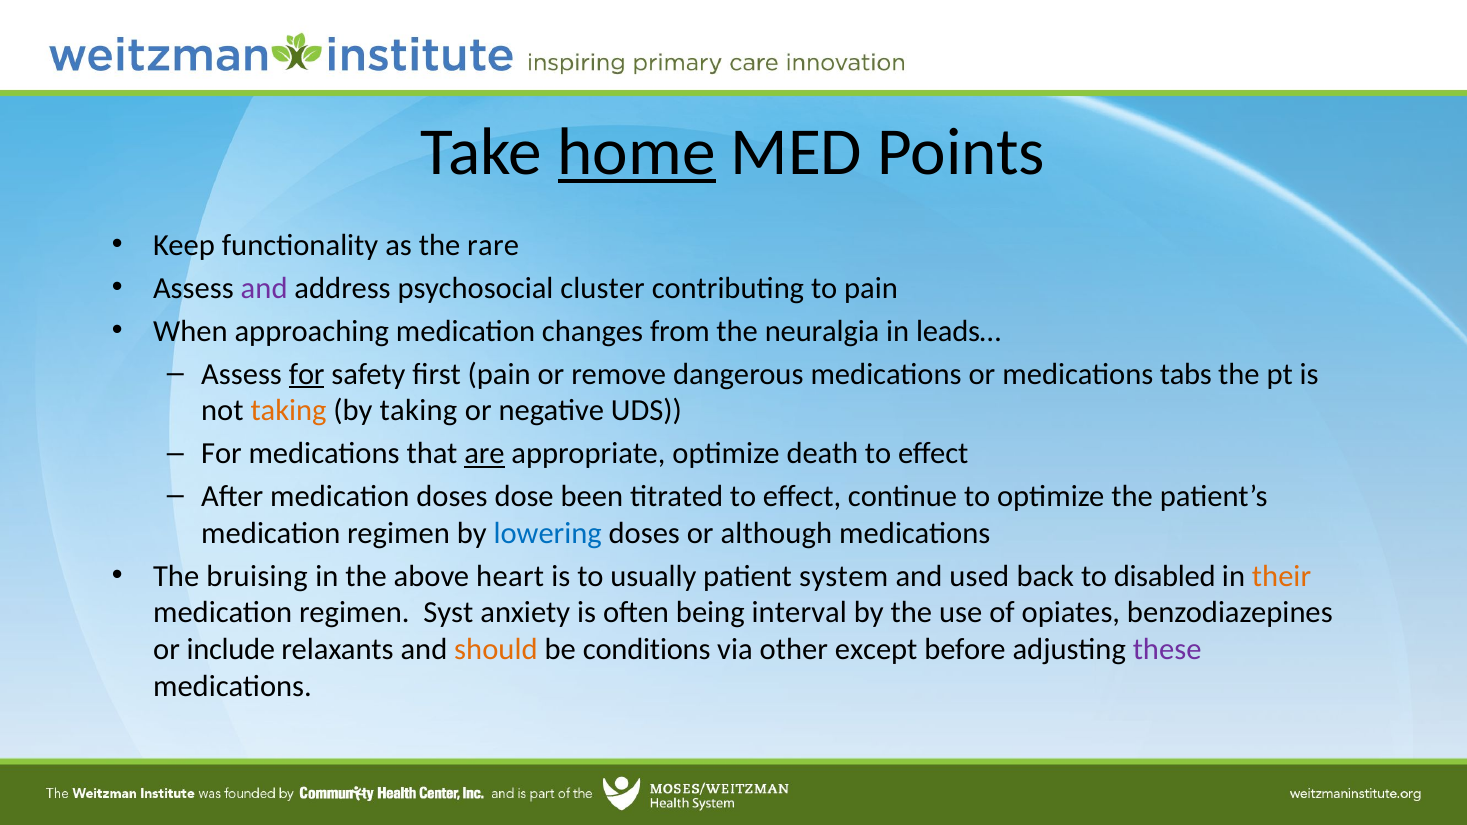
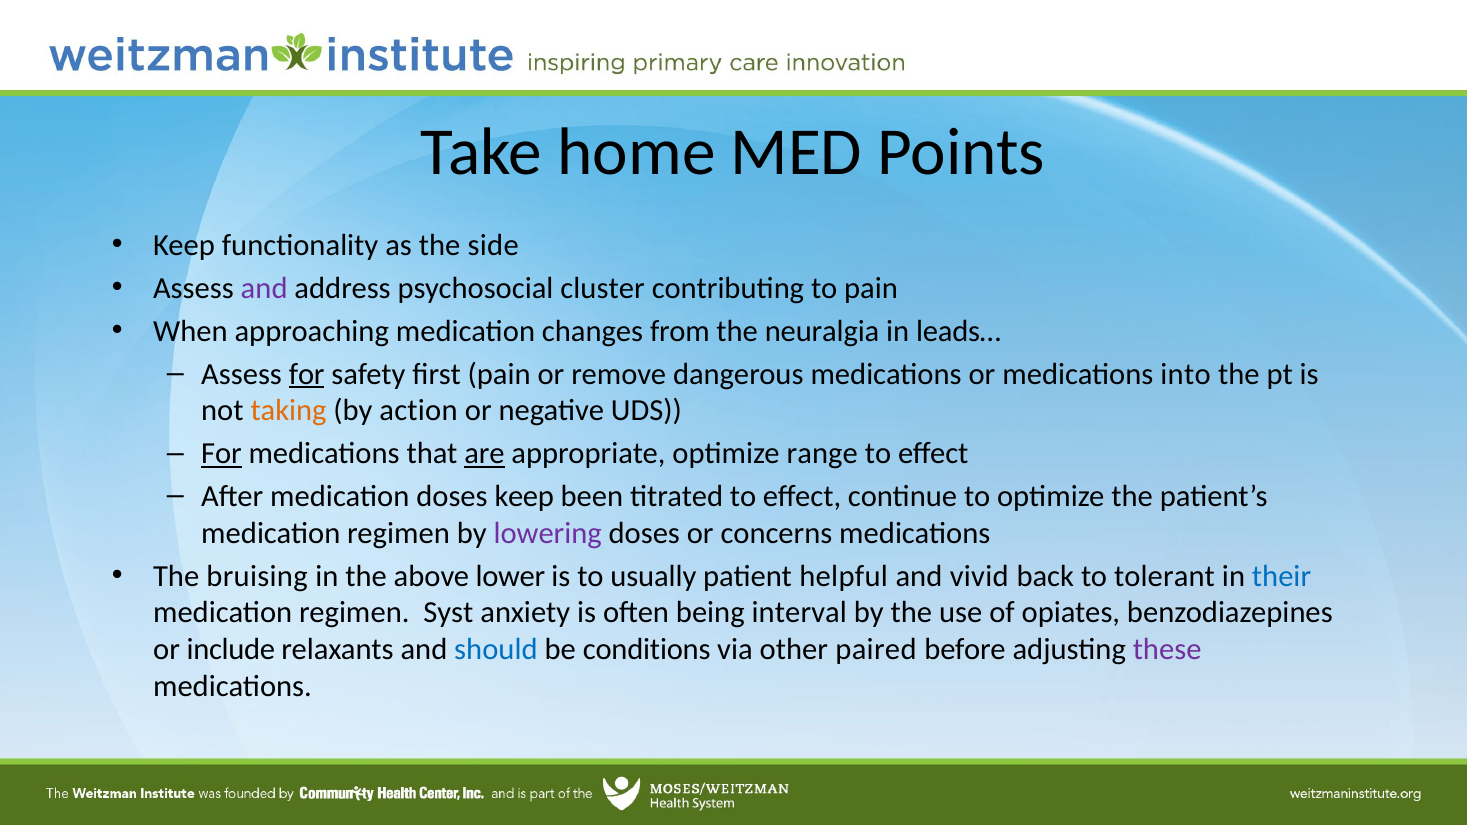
home underline: present -> none (637, 152)
rare: rare -> side (493, 246)
tabs: tabs -> into (1186, 374)
by taking: taking -> action (418, 411)
For underline: none -> present (222, 454)
death: death -> range (822, 454)
doses dose: dose -> keep (524, 497)
lowering colour: blue -> purple (548, 533)
although: although -> concerns (776, 533)
heart: heart -> lower (510, 576)
system: system -> helpful (844, 576)
used: used -> vivid (979, 576)
disabled: disabled -> tolerant (1164, 576)
their colour: orange -> blue (1282, 576)
should colour: orange -> blue (496, 650)
except: except -> paired (876, 650)
